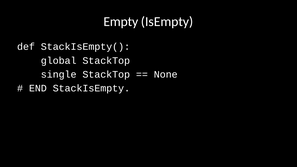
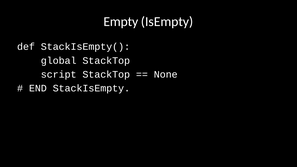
single: single -> script (59, 74)
